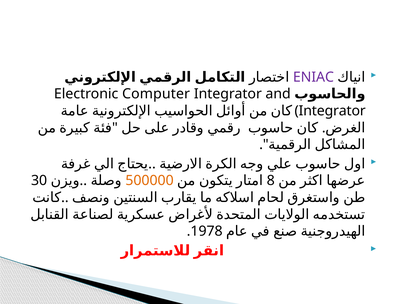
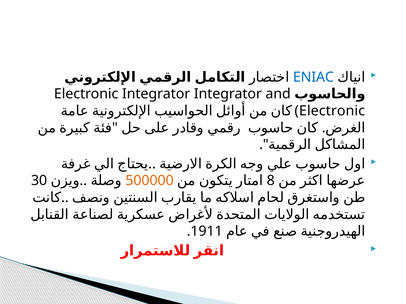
ENIAC colour: purple -> blue (313, 77)
Electronic Computer: Computer -> Integrator (156, 94)
Integrator: Integrator -> Electronic (332, 111)
1978: 1978 -> 1911 (207, 232)
